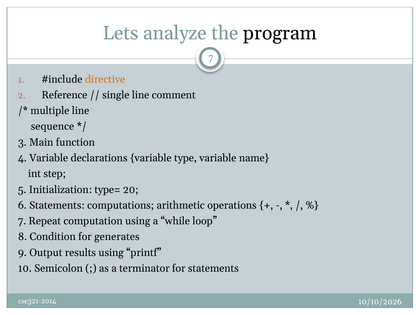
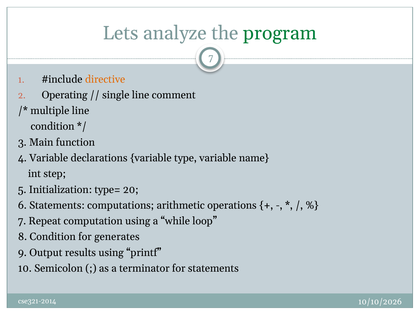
program colour: black -> green (280, 33)
Reference: Reference -> Operating (65, 95)
sequence: sequence -> condition (53, 127)
